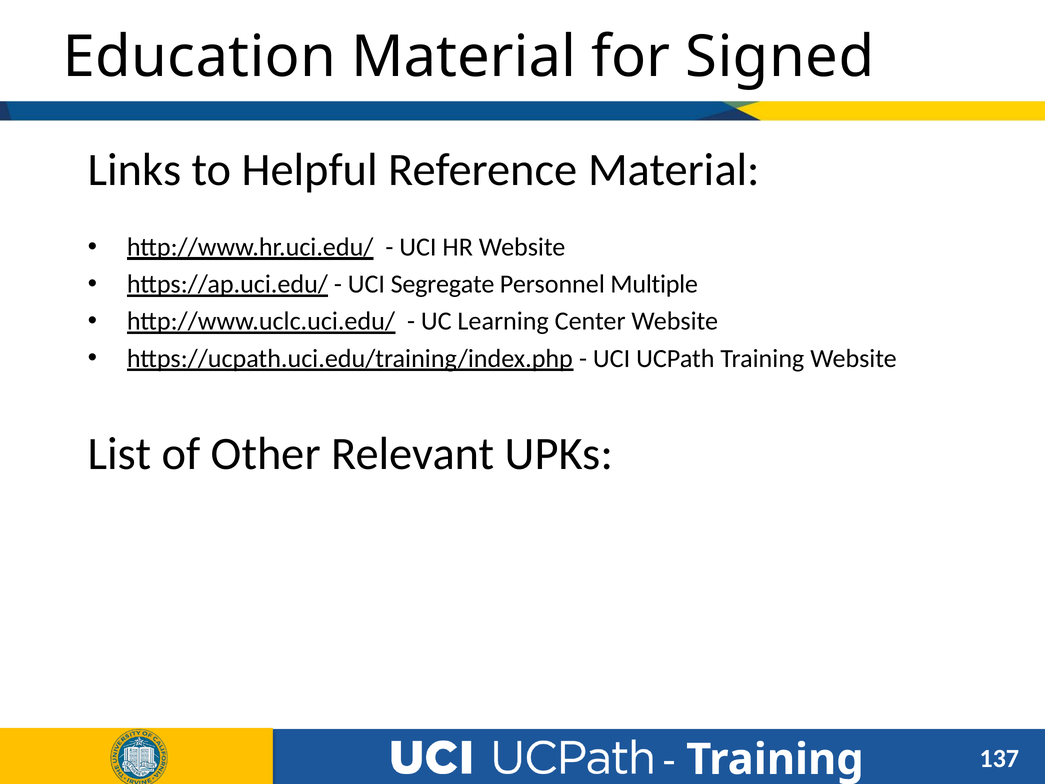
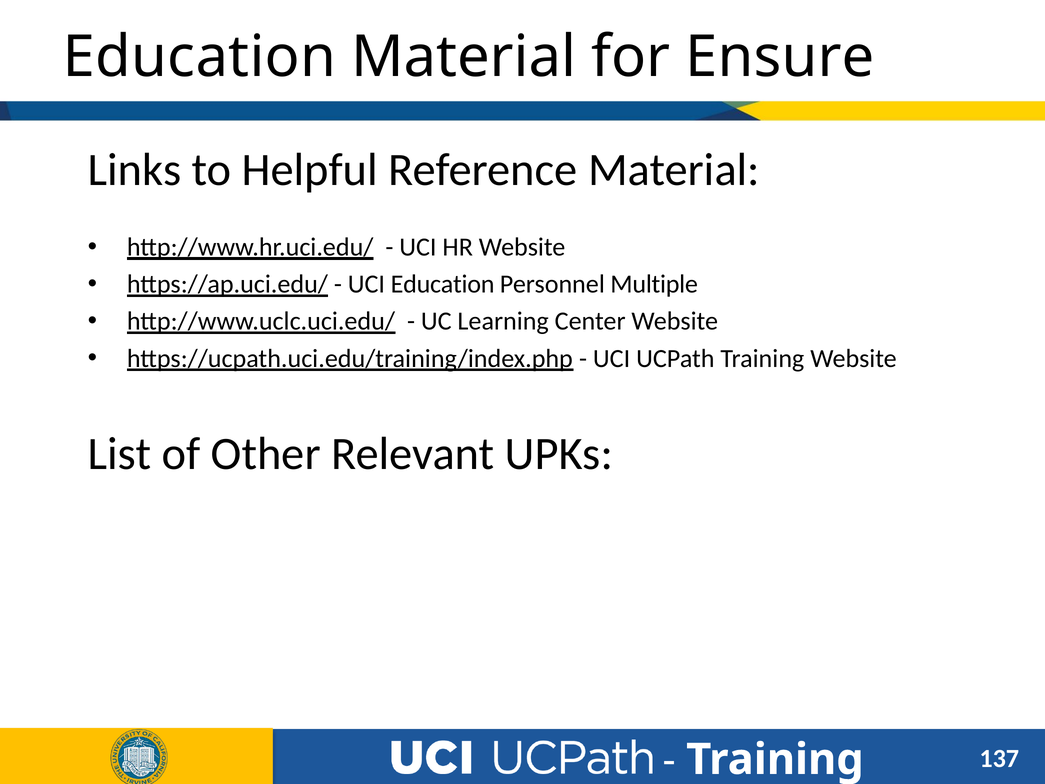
Signed: Signed -> Ensure (780, 57)
UCI Segregate: Segregate -> Education (443, 284)
